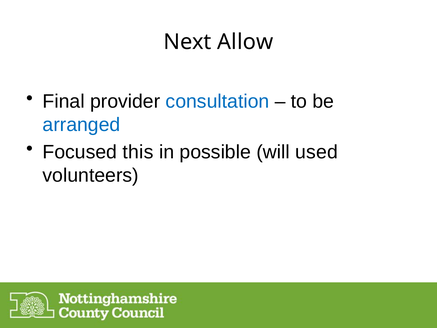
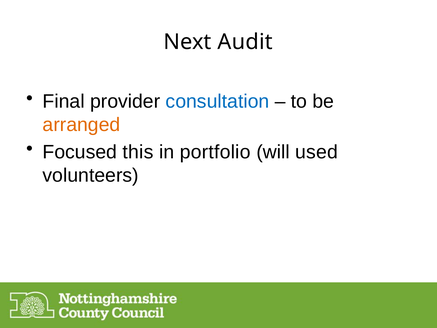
Allow: Allow -> Audit (245, 42)
arranged colour: blue -> orange (81, 125)
possible: possible -> portfolio (215, 152)
